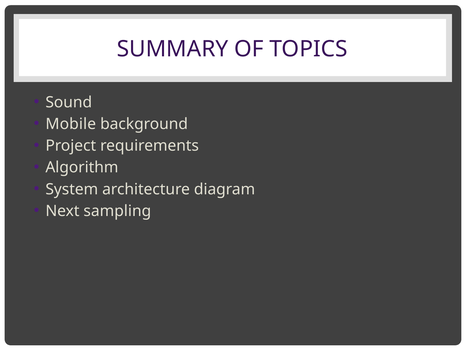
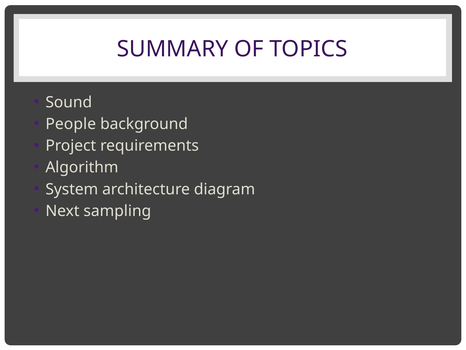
Mobile: Mobile -> People (71, 124)
